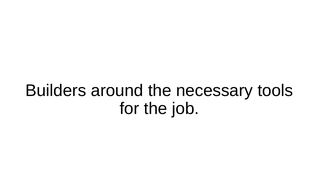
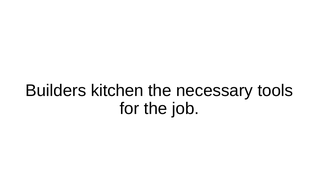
around: around -> kitchen (117, 91)
